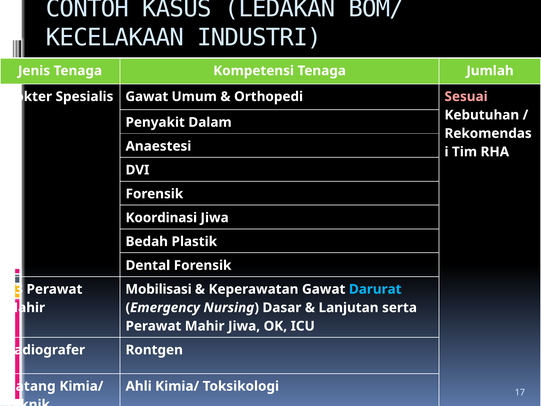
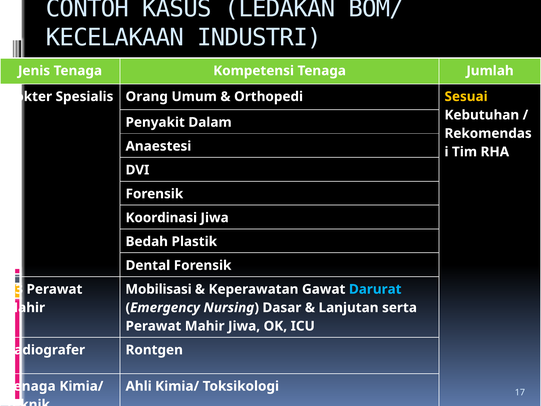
Spesialis Gawat: Gawat -> Orang (147, 97)
Sesuai colour: pink -> yellow (466, 97)
Datang: Datang -> Tenaga (31, 386)
